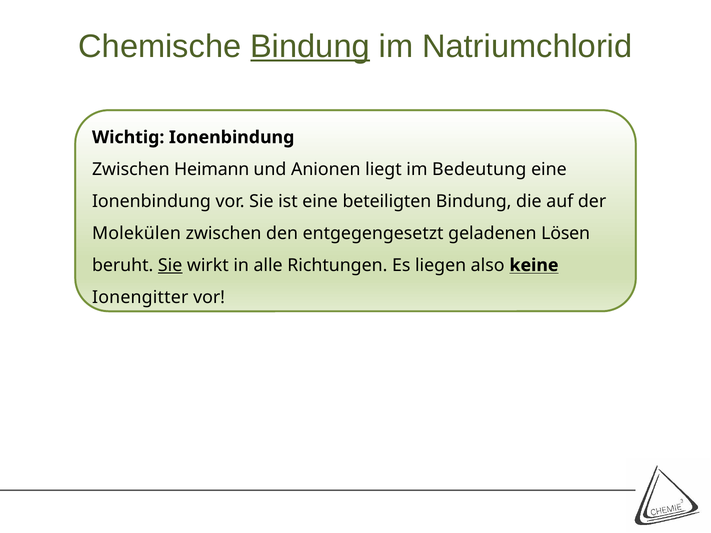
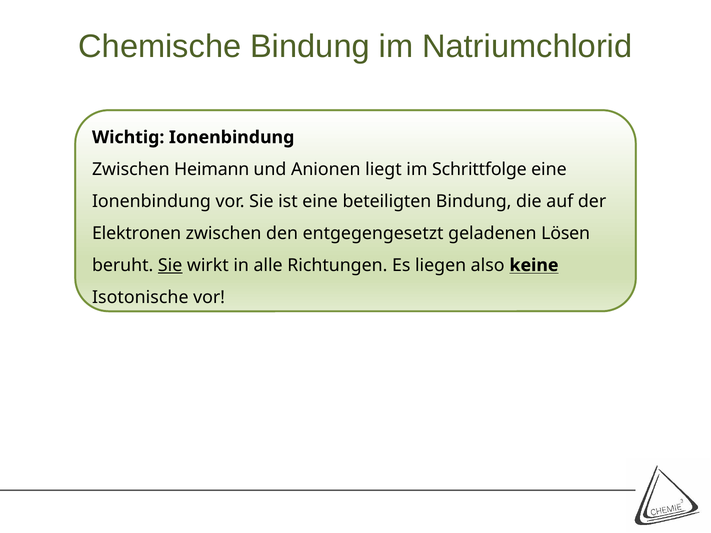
Bindung underline: present -> none (310, 47)
Bedeutung: Bedeutung -> Schrittfolge (479, 169)
Molekülen: Molekülen -> Elektronen (137, 233)
Ionengitter: Ionengitter -> Isotonische (140, 297)
